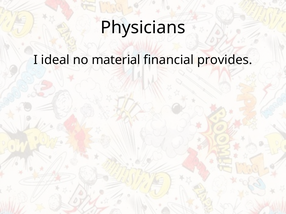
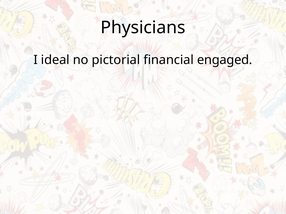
material: material -> pictorial (116, 60)
provides: provides -> engaged (225, 60)
